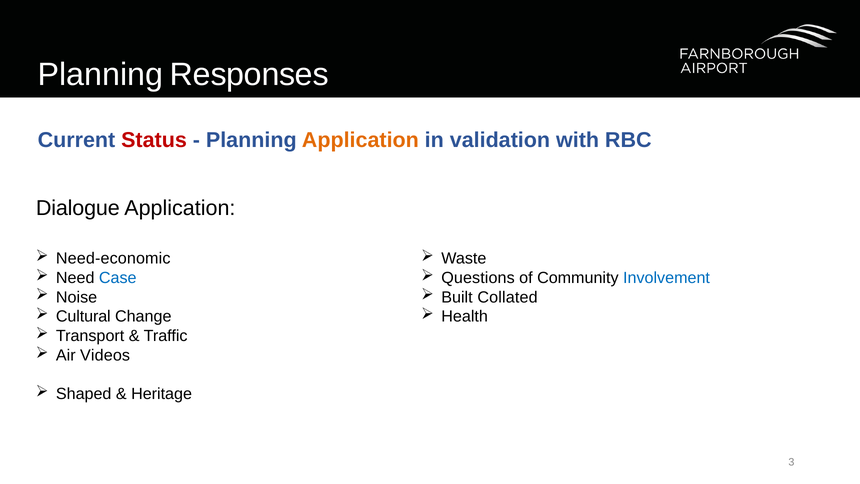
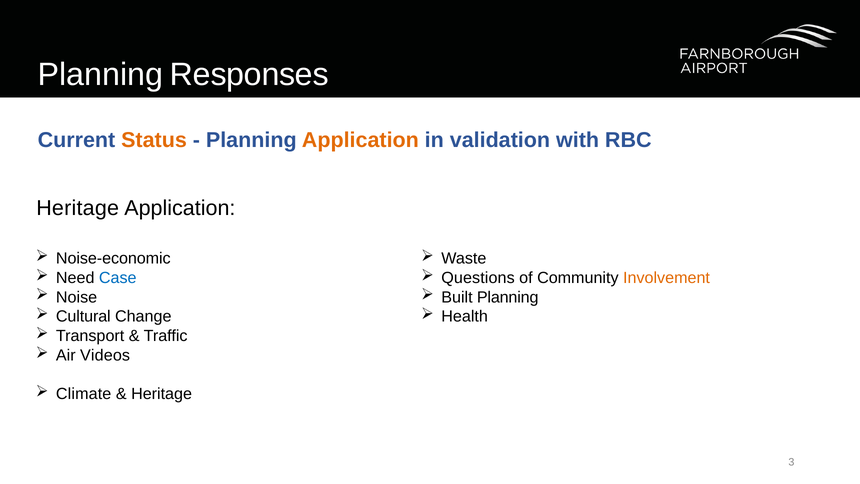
Status colour: red -> orange (154, 140)
Dialogue: Dialogue -> Heritage (78, 208)
Need-economic: Need-economic -> Noise-economic (113, 258)
Involvement colour: blue -> orange (667, 278)
Built Collated: Collated -> Planning (508, 297)
Shaped: Shaped -> Climate (84, 394)
